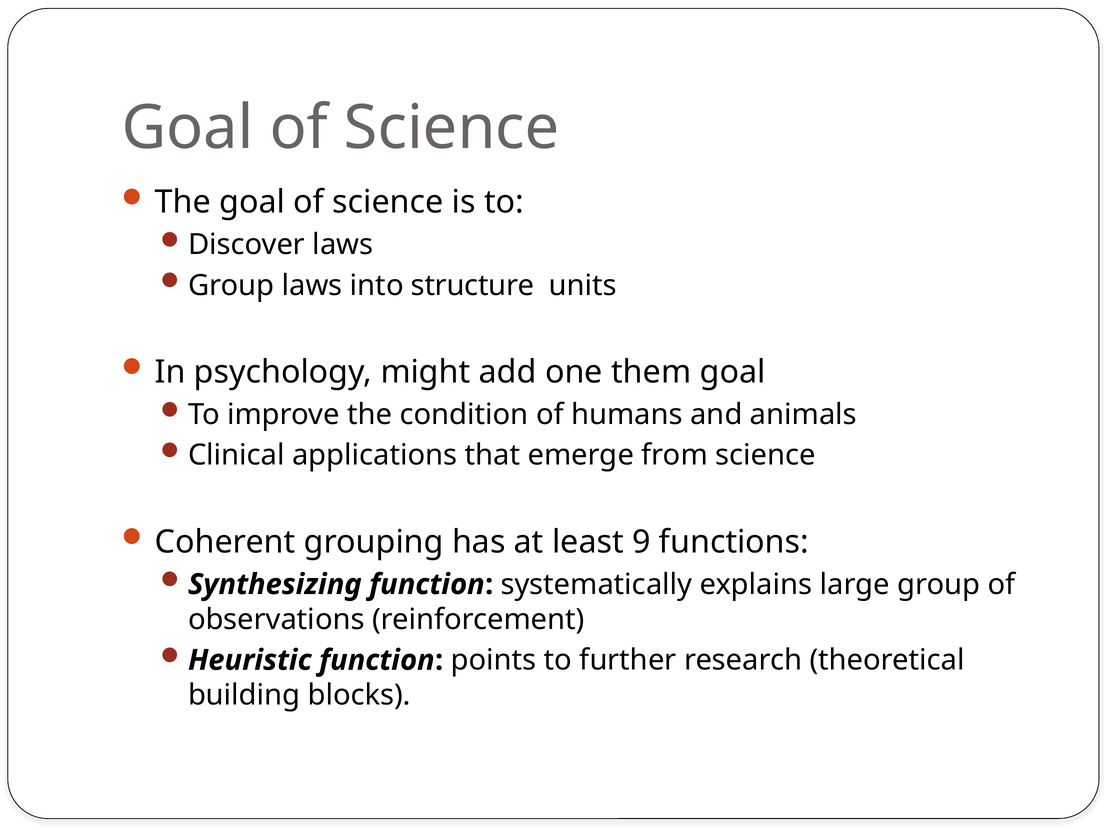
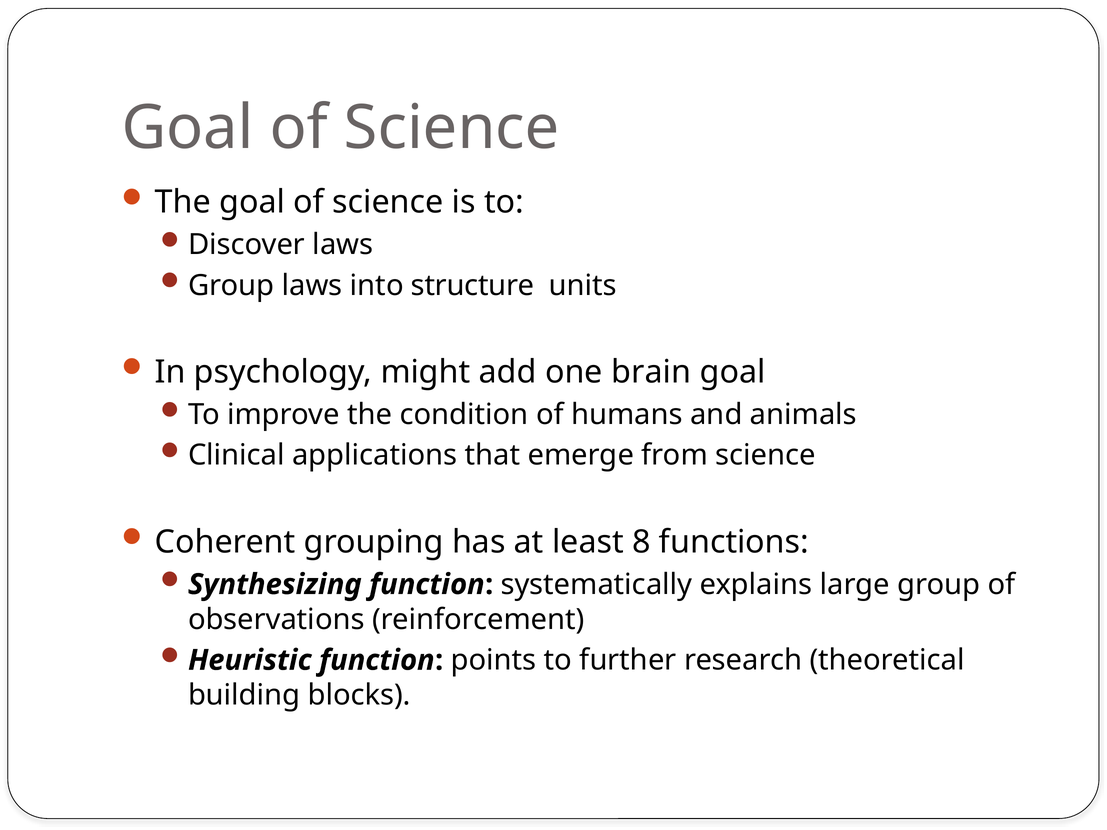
them: them -> brain (651, 372)
9: 9 -> 8 (641, 542)
